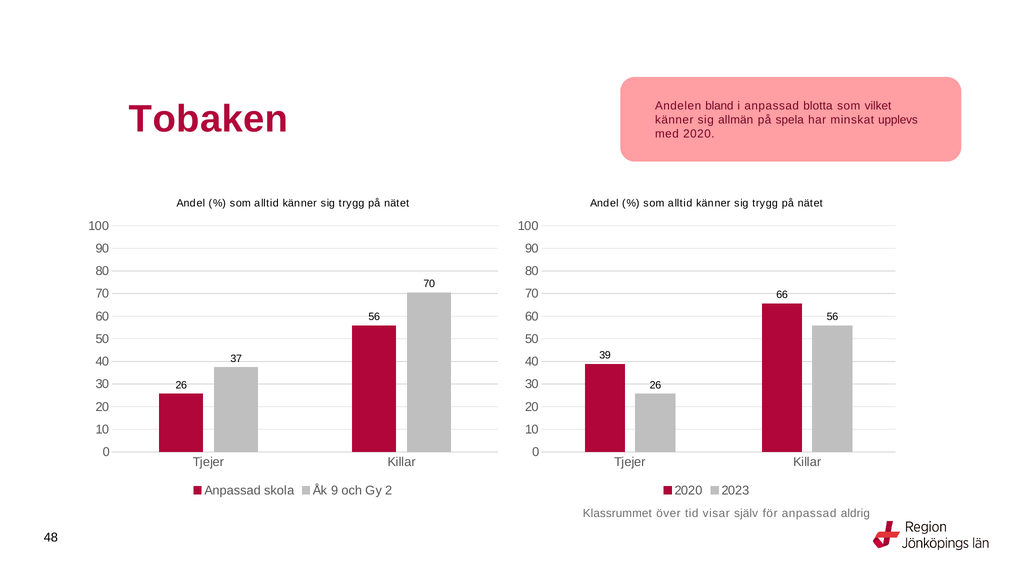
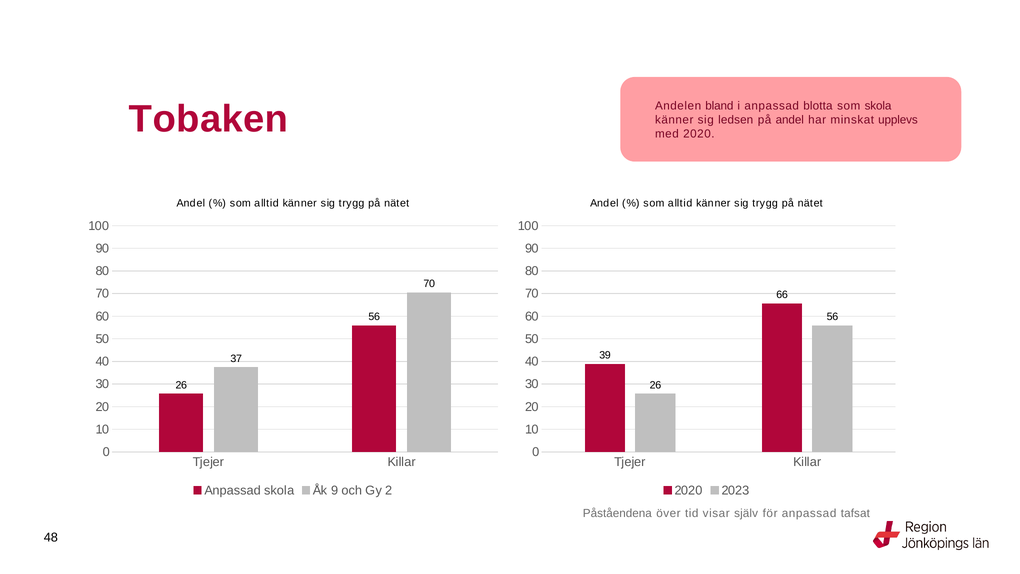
som vilket: vilket -> skola (878, 106)
allmän: allmän -> ledsen (736, 120)
på spela: spela -> andel (790, 120)
Klassrummet: Klassrummet -> Påståendena (617, 513)
aldrig: aldrig -> tafsat (855, 513)
